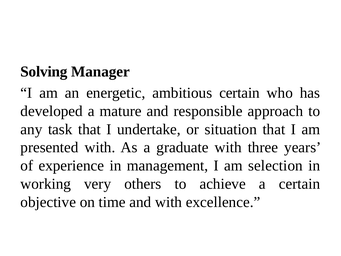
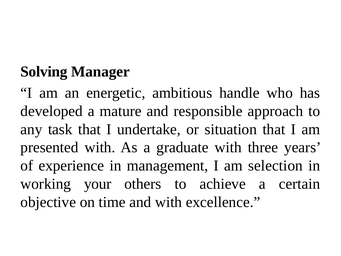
ambitious certain: certain -> handle (239, 93)
very: very -> your (98, 184)
